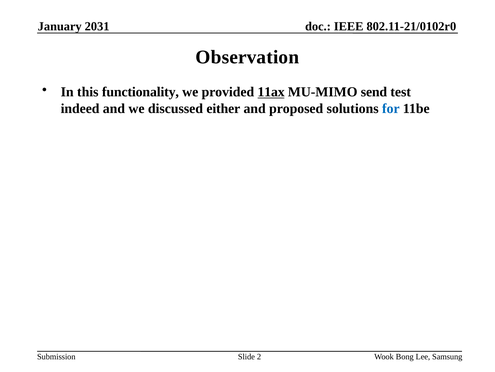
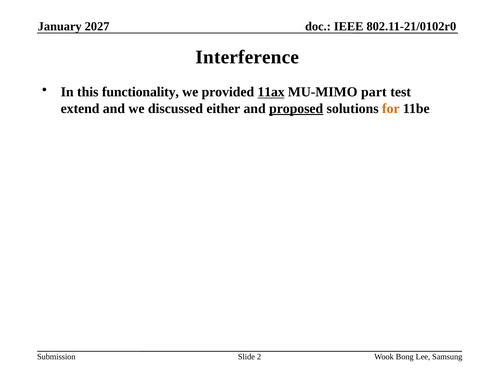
2031: 2031 -> 2027 (97, 26)
Observation: Observation -> Interference (247, 57)
send: send -> part (374, 92)
indeed: indeed -> extend (80, 108)
proposed underline: none -> present (296, 108)
for colour: blue -> orange (391, 108)
